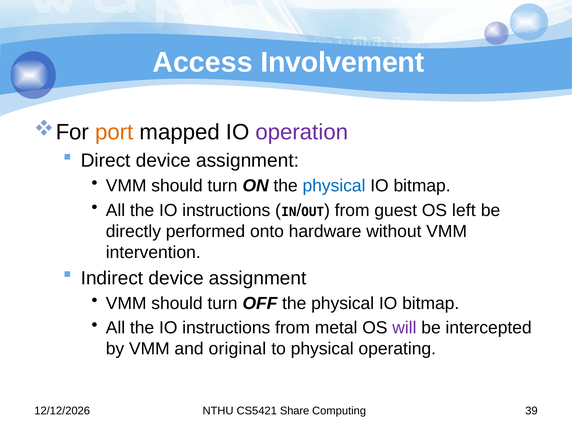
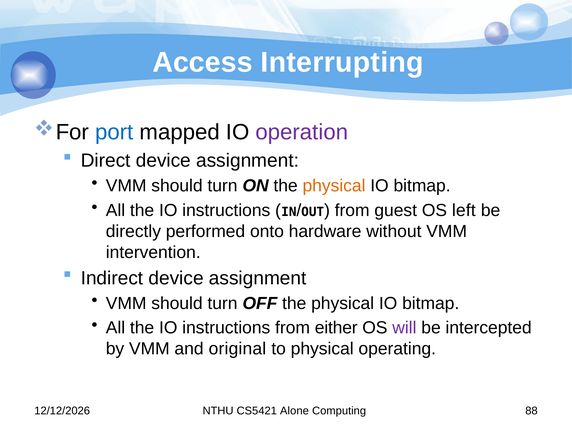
Involvement: Involvement -> Interrupting (342, 63)
port colour: orange -> blue (114, 132)
physical colour: blue -> orange (334, 186)
metal: metal -> either (336, 328)
Share: Share -> Alone (294, 411)
39: 39 -> 88 (531, 411)
